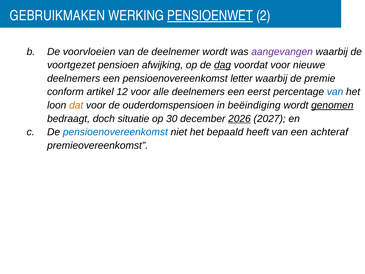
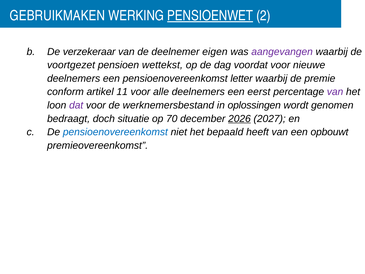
voorvloeien: voorvloeien -> verzekeraar (89, 52)
deelnemer wordt: wordt -> eigen (215, 52)
afwijking: afwijking -> wettekst (162, 65)
dag underline: present -> none (223, 65)
12: 12 -> 11 (122, 92)
van colour: blue -> purple (335, 92)
dat colour: orange -> purple (76, 105)
ouderdomspensioen: ouderdomspensioen -> werknemersbestand (168, 105)
beëindiging: beëindiging -> oplossingen (254, 105)
genomen underline: present -> none (332, 105)
30: 30 -> 70 (172, 119)
achteraf: achteraf -> opbouwt (330, 132)
